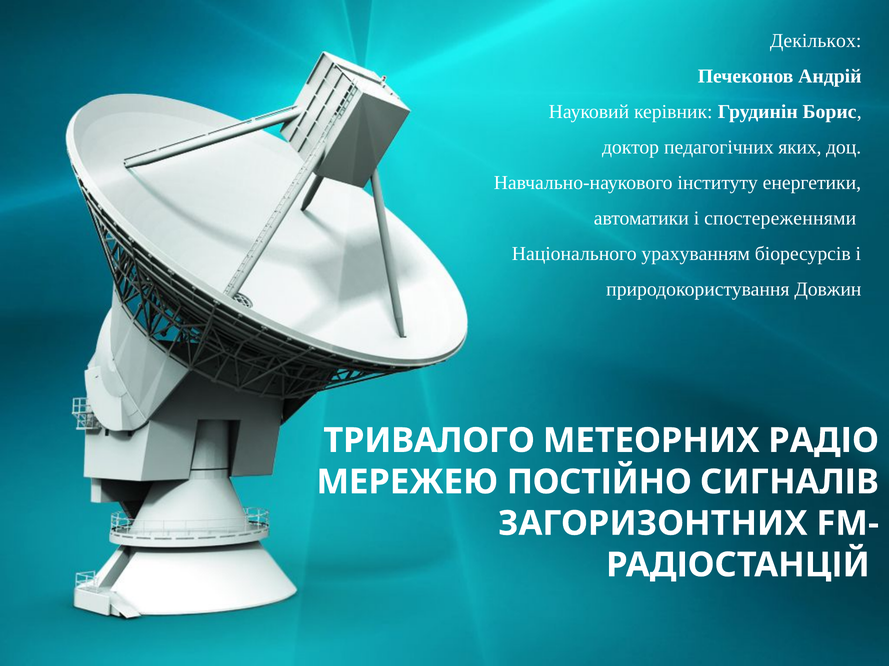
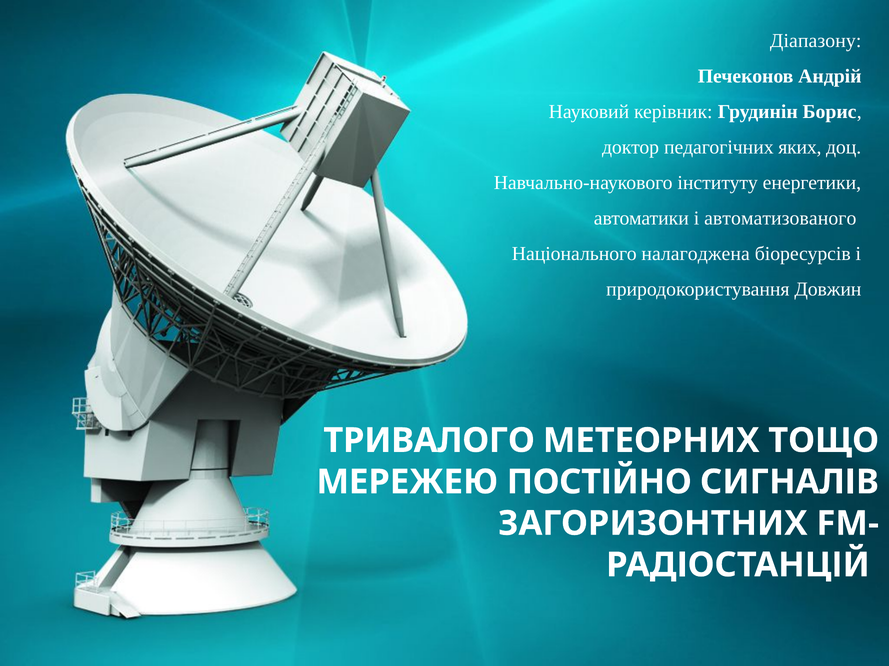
Декількох: Декількох -> Діапазону (816, 41)
спостереженнями: спостереженнями -> автоматизованого (780, 218)
урахуванням: урахуванням -> налагоджена (696, 254)
РАДІО: РАДІО -> ТОЩО (824, 441)
